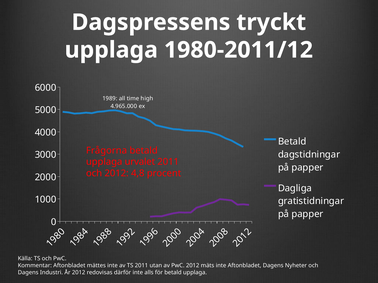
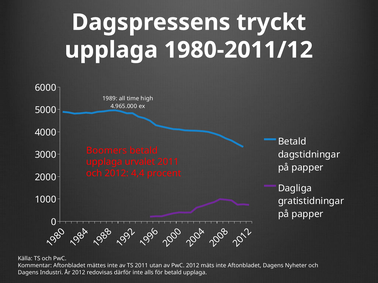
Frågorna: Frågorna -> Boomers (106, 151)
4,8: 4,8 -> 4,4 (138, 173)
